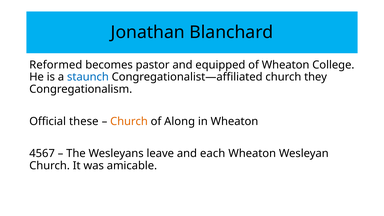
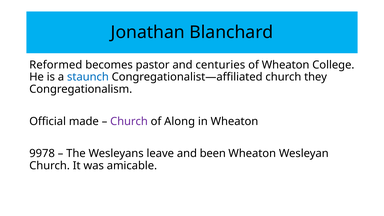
equipped: equipped -> centuries (220, 65)
these: these -> made (84, 121)
Church colour: orange -> purple (129, 121)
4567: 4567 -> 9978 (42, 154)
each: each -> been (213, 154)
